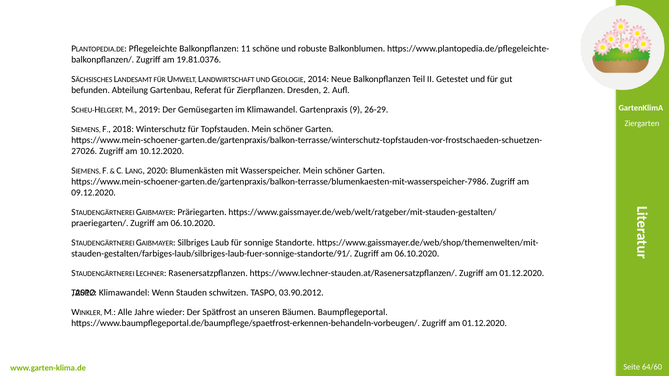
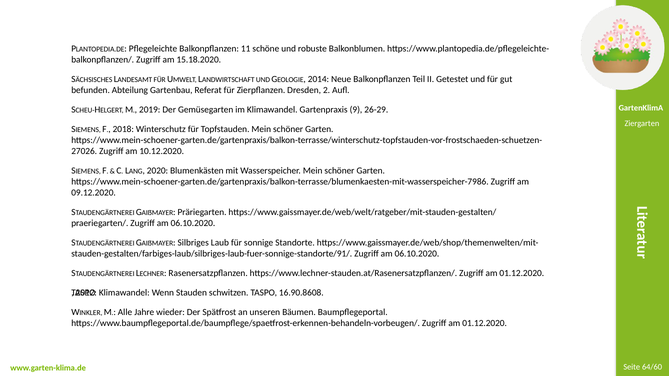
19.81.0376: 19.81.0376 -> 15.18.2020 (199, 60)
03.90.2012: 03.90.2012 -> 16.90.8608 (301, 293)
